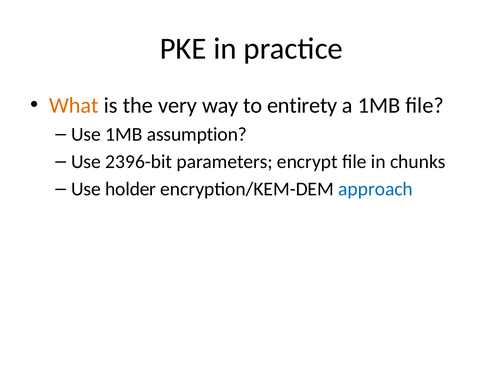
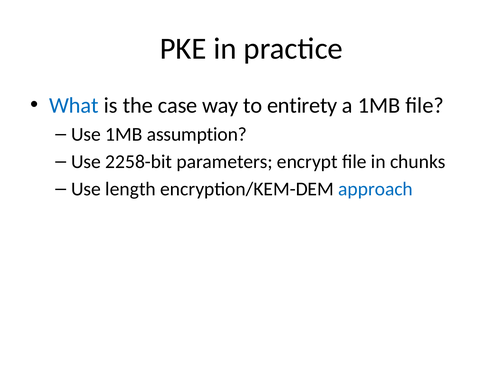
What colour: orange -> blue (74, 106)
very: very -> case (178, 106)
2396-bit: 2396-bit -> 2258-bit (139, 162)
holder: holder -> length (131, 189)
